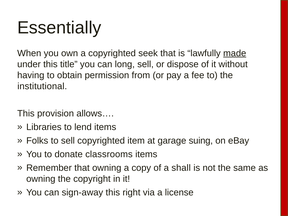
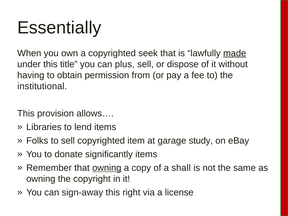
long: long -> plus (125, 64)
suing: suing -> study (201, 141)
classrooms: classrooms -> significantly (109, 154)
owning underline: none -> present (107, 168)
